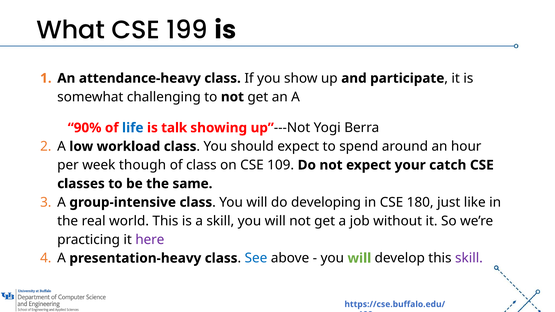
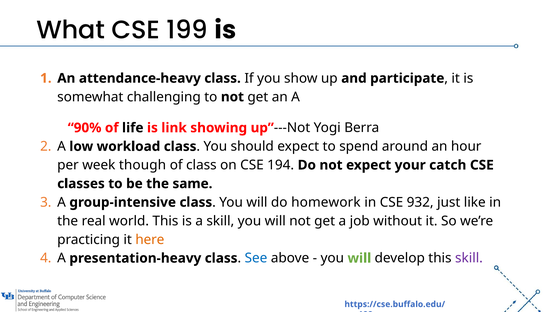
life colour: blue -> black (133, 128)
talk: talk -> link (174, 128)
109: 109 -> 194 (281, 165)
developing: developing -> homework (326, 202)
180: 180 -> 932 (420, 202)
here colour: purple -> orange (150, 240)
